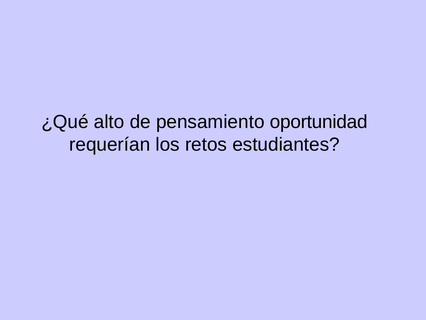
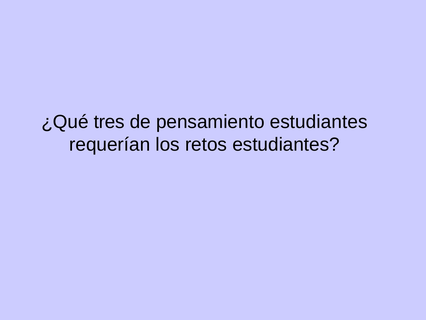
alto: alto -> tres (109, 122)
pensamiento oportunidad: oportunidad -> estudiantes (319, 122)
